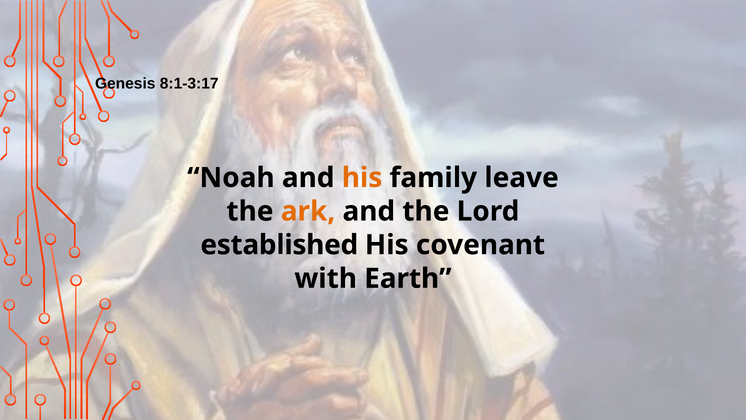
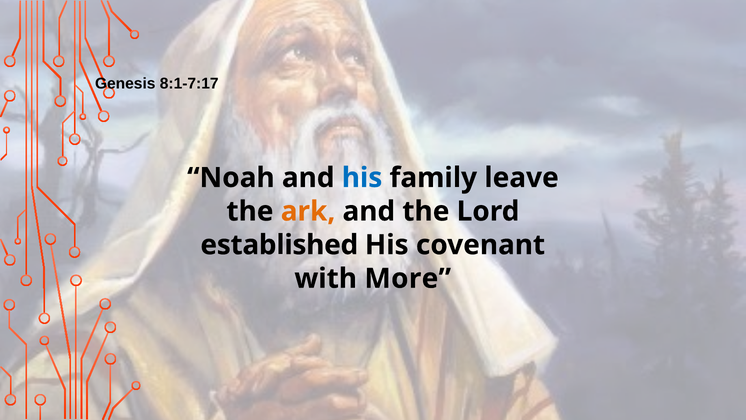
8:1-3:17: 8:1-3:17 -> 8:1-7:17 (189, 84)
his colour: orange -> blue (362, 178)
Earth: Earth -> More (408, 278)
